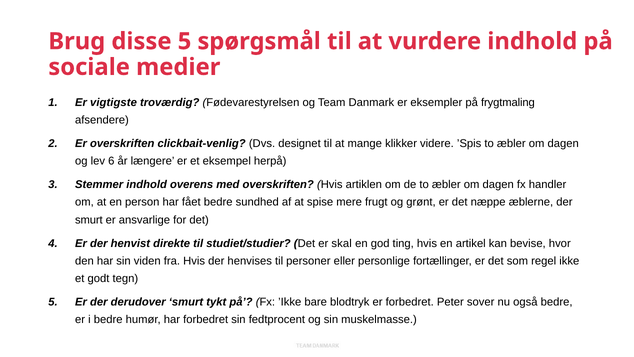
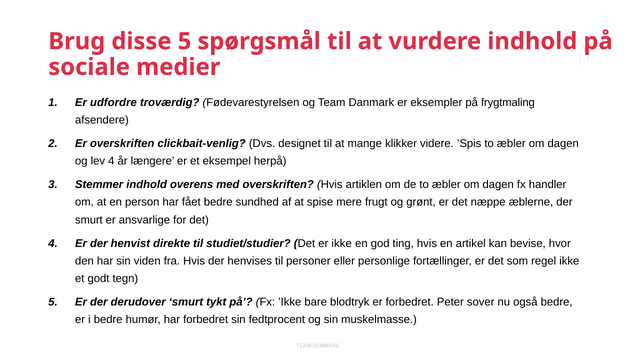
vigtigste: vigtigste -> udfordre (113, 102)
lev 6: 6 -> 4 (111, 161)
er skal: skal -> ikke (342, 243)
